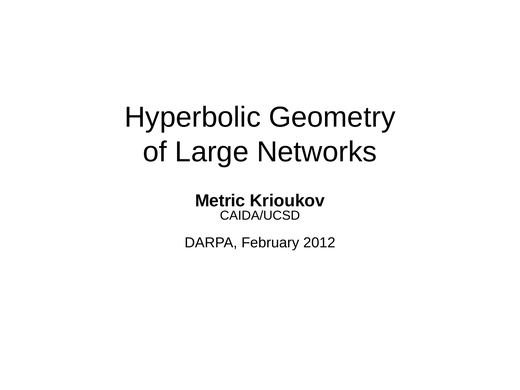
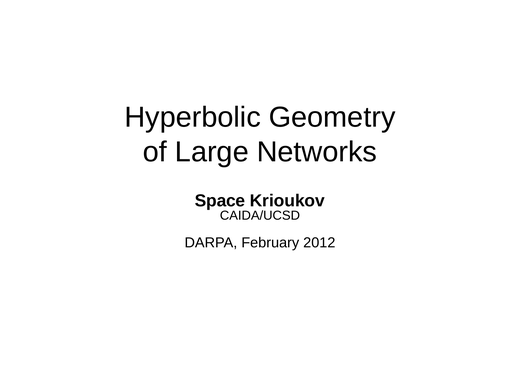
Metric: Metric -> Space (220, 201)
